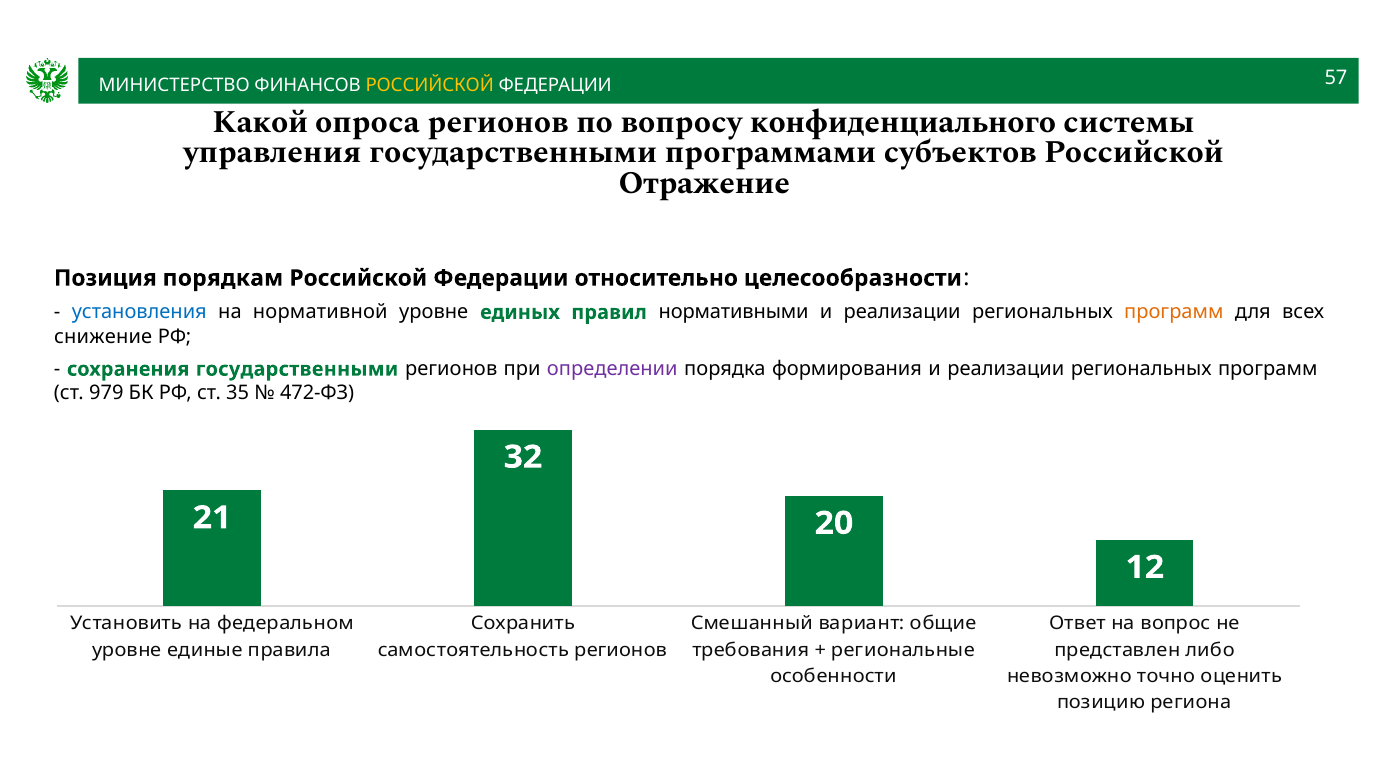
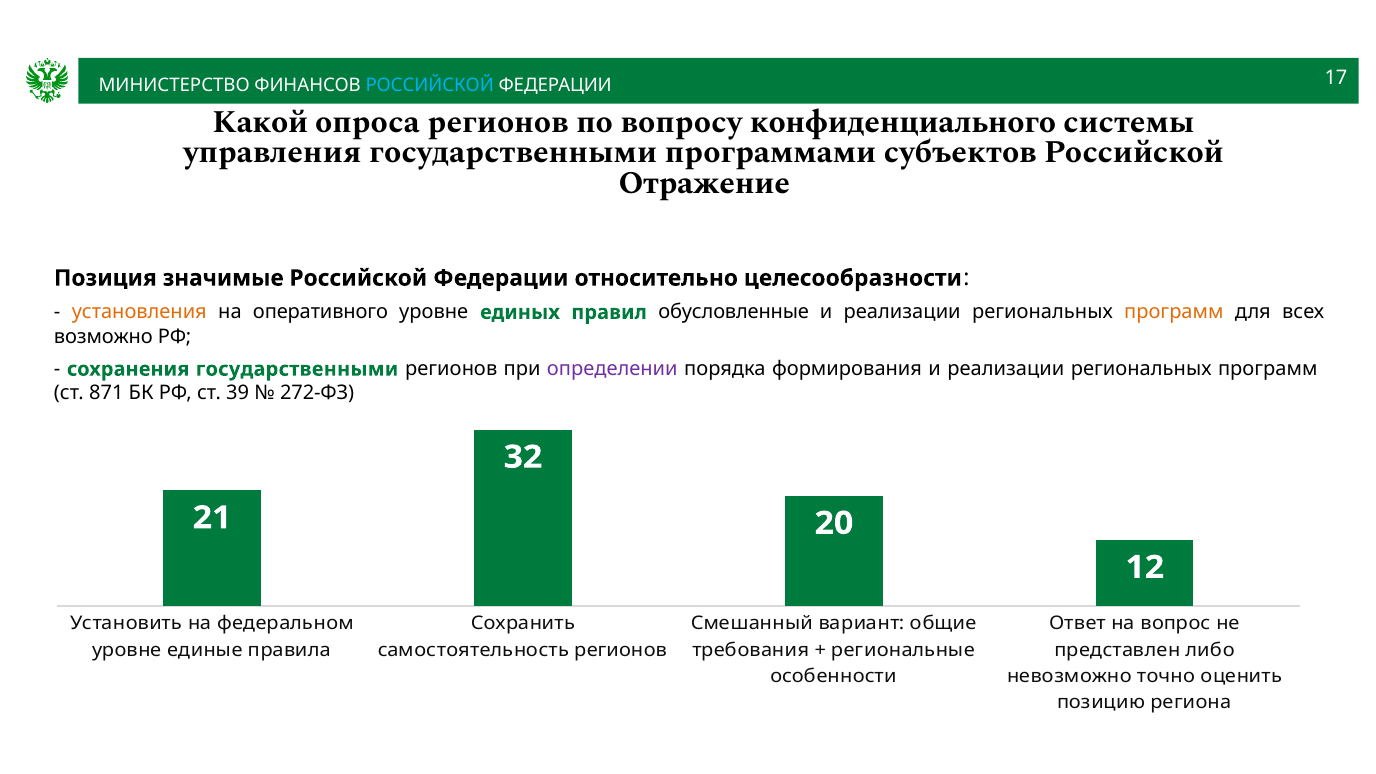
РОССИЙСКОЙ colour: yellow -> light blue (430, 86)
57: 57 -> 17 (1336, 78)
порядкам: порядкам -> значимые (223, 278)
установления colour: blue -> orange (139, 312)
нормативной: нормативной -> оперативного (320, 312)
нормативными: нормативными -> обусловленные (734, 312)
снижение: снижение -> возможно (103, 336)
979: 979 -> 871 (106, 393)
35: 35 -> 39 (238, 393)
472-ФЗ: 472-ФЗ -> 272-ФЗ (317, 393)
